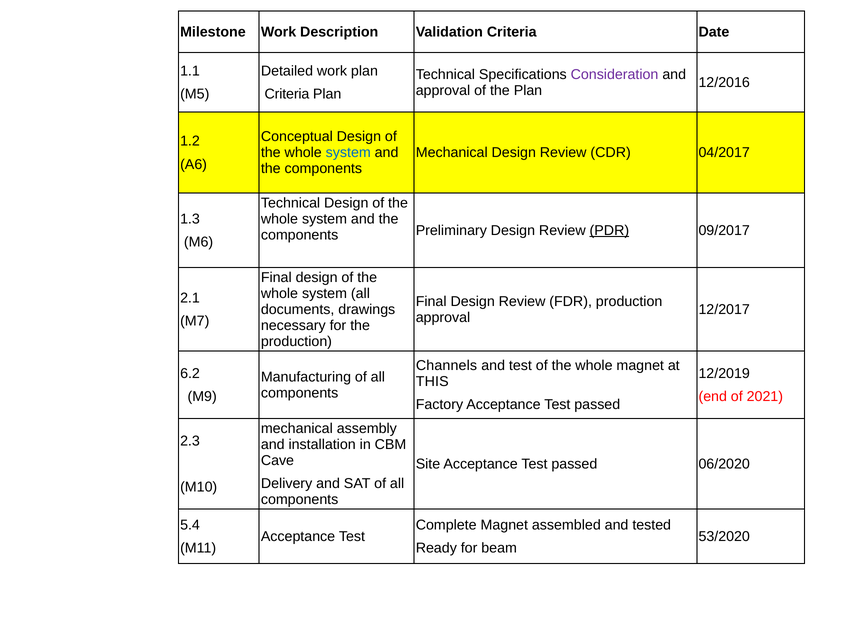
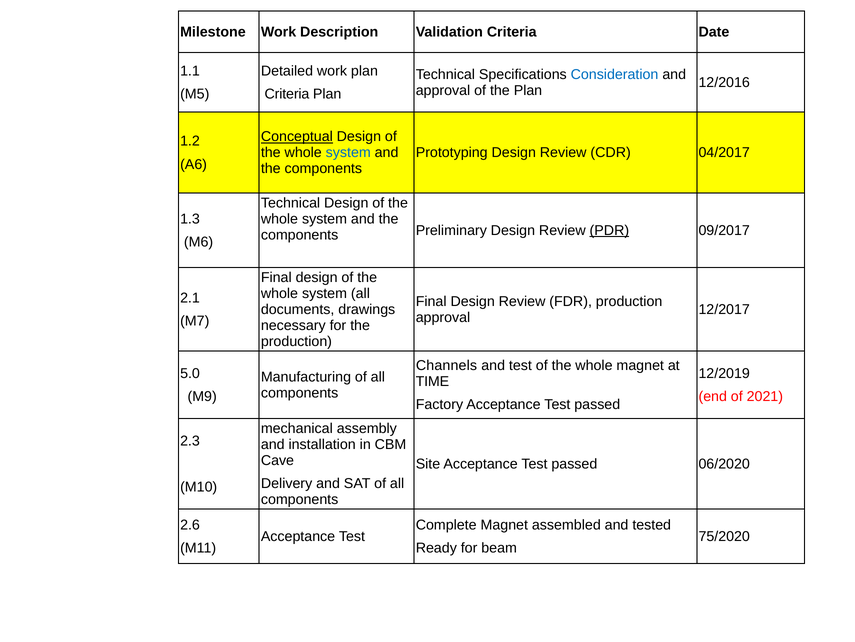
Consideration colour: purple -> blue (615, 74)
Conceptual underline: none -> present (297, 137)
Mechanical: Mechanical -> Prototyping (452, 153)
6.2: 6.2 -> 5.0 (190, 373)
THIS: THIS -> TIME (432, 381)
5.4: 5.4 -> 2.6 (190, 524)
53/2020: 53/2020 -> 75/2020 (724, 536)
